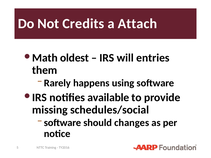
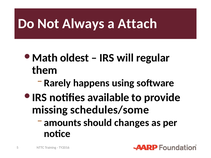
Credits: Credits -> Always (83, 24)
entries: entries -> regular (153, 58)
schedules/social: schedules/social -> schedules/some (110, 110)
software: software -> amounts (63, 123)
